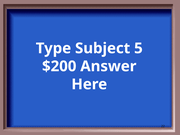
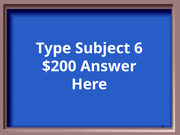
5: 5 -> 6 (138, 48)
